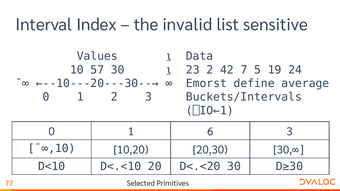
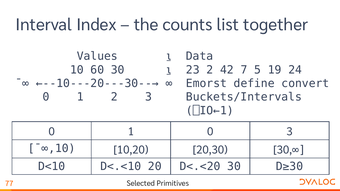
invalid: invalid -> counts (187, 25)
sensitive: sensitive -> together (276, 25)
57: 57 -> 60 (97, 70)
average: average -> convert (305, 84)
1 6: 6 -> 0 (210, 132)
